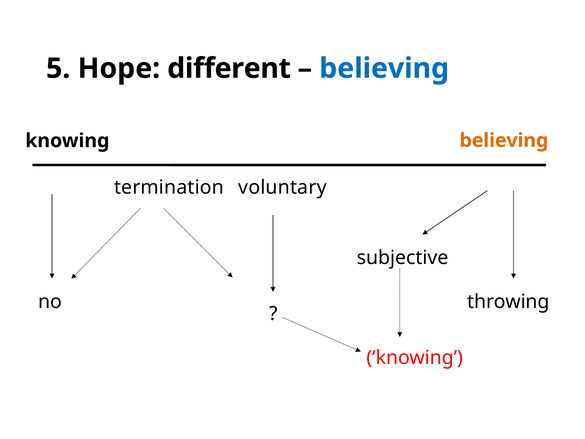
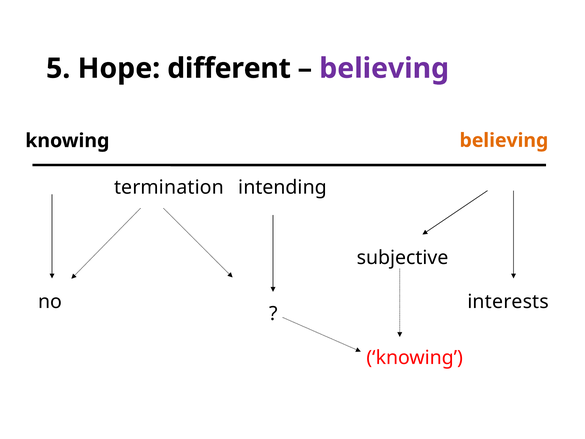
believing colour: blue -> purple (384, 68)
voluntary: voluntary -> intending (283, 187)
throwing: throwing -> interests (508, 302)
